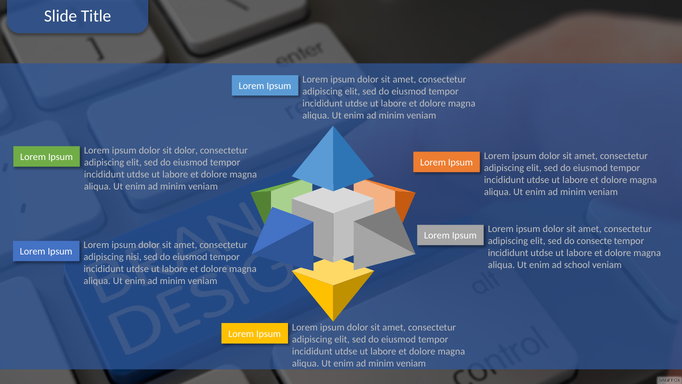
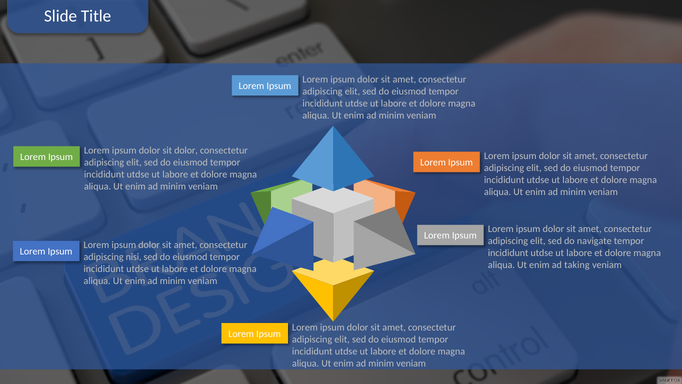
consecte: consecte -> navigate (594, 241)
school: school -> taking (577, 265)
